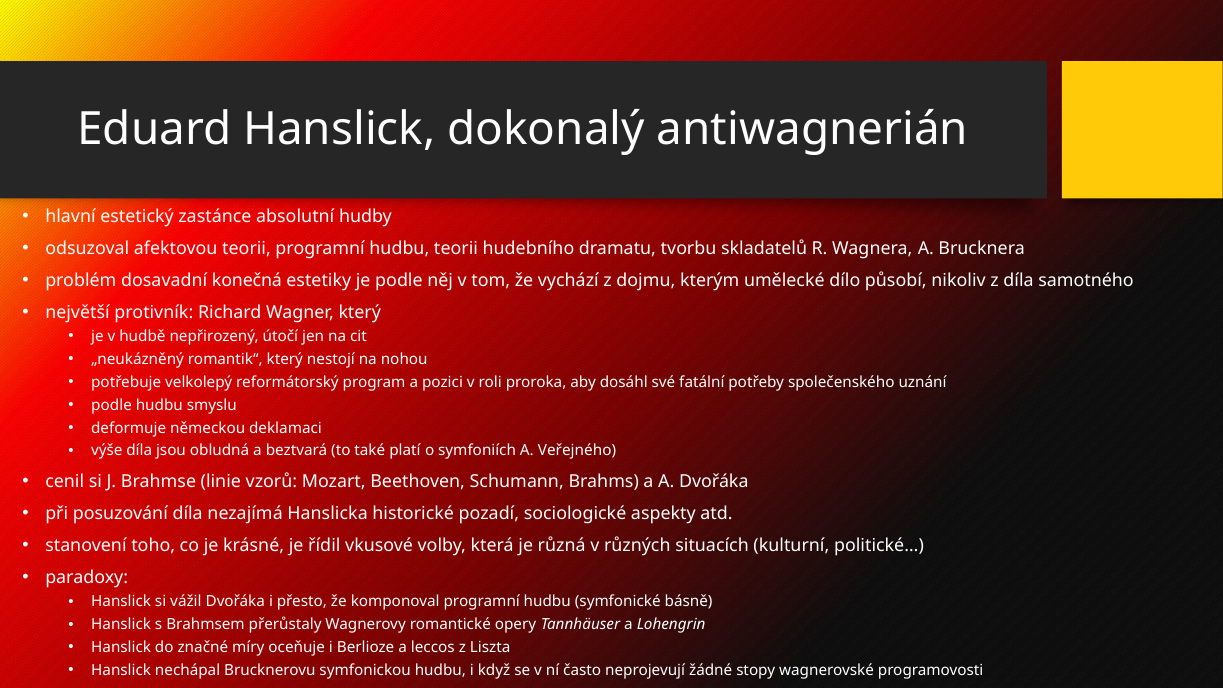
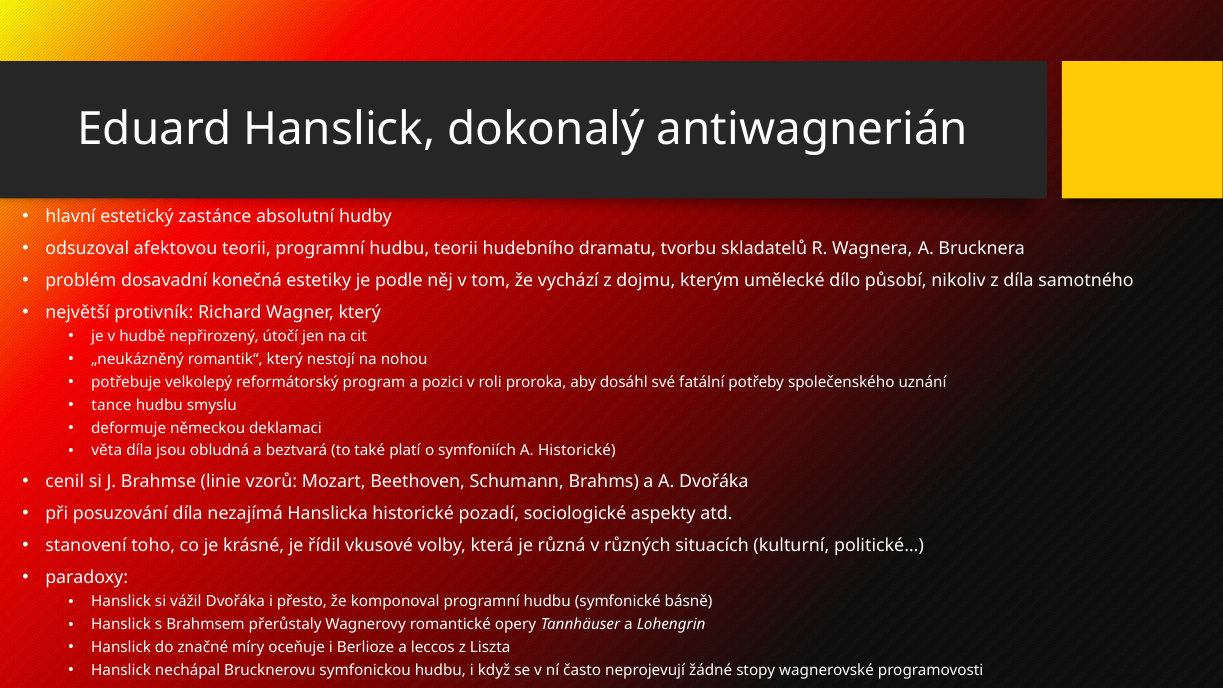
podle: podle -> tance (111, 405)
výše: výše -> věta (107, 451)
A Veřejného: Veřejného -> Historické (577, 451)
